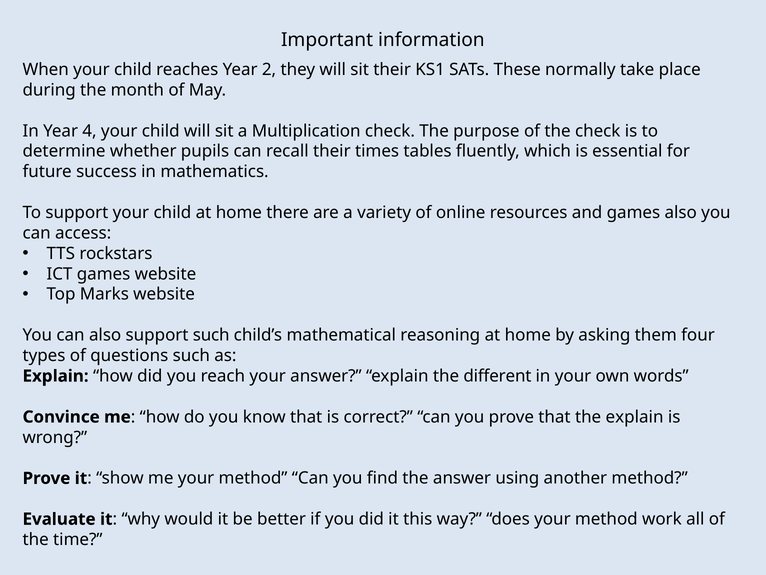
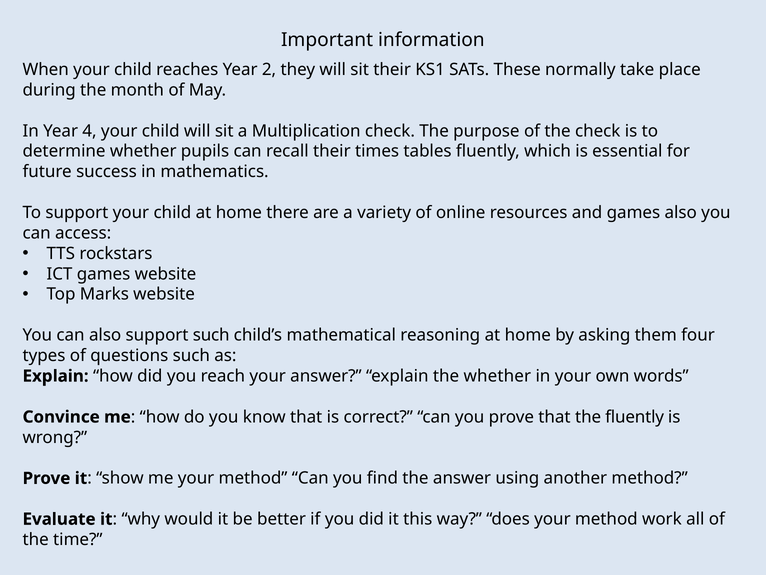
the different: different -> whether (497, 376)
the explain: explain -> fluently (635, 417)
